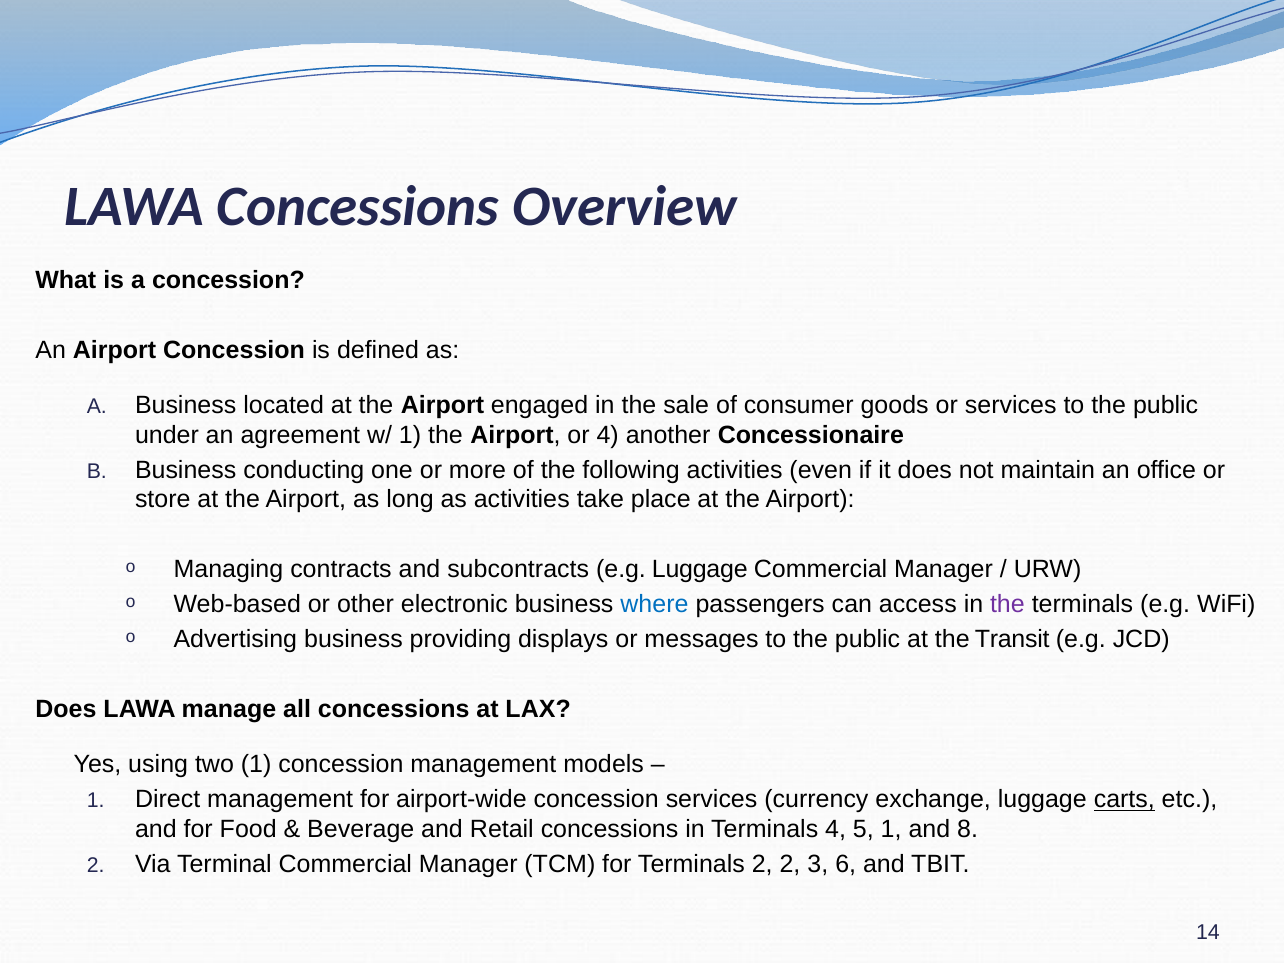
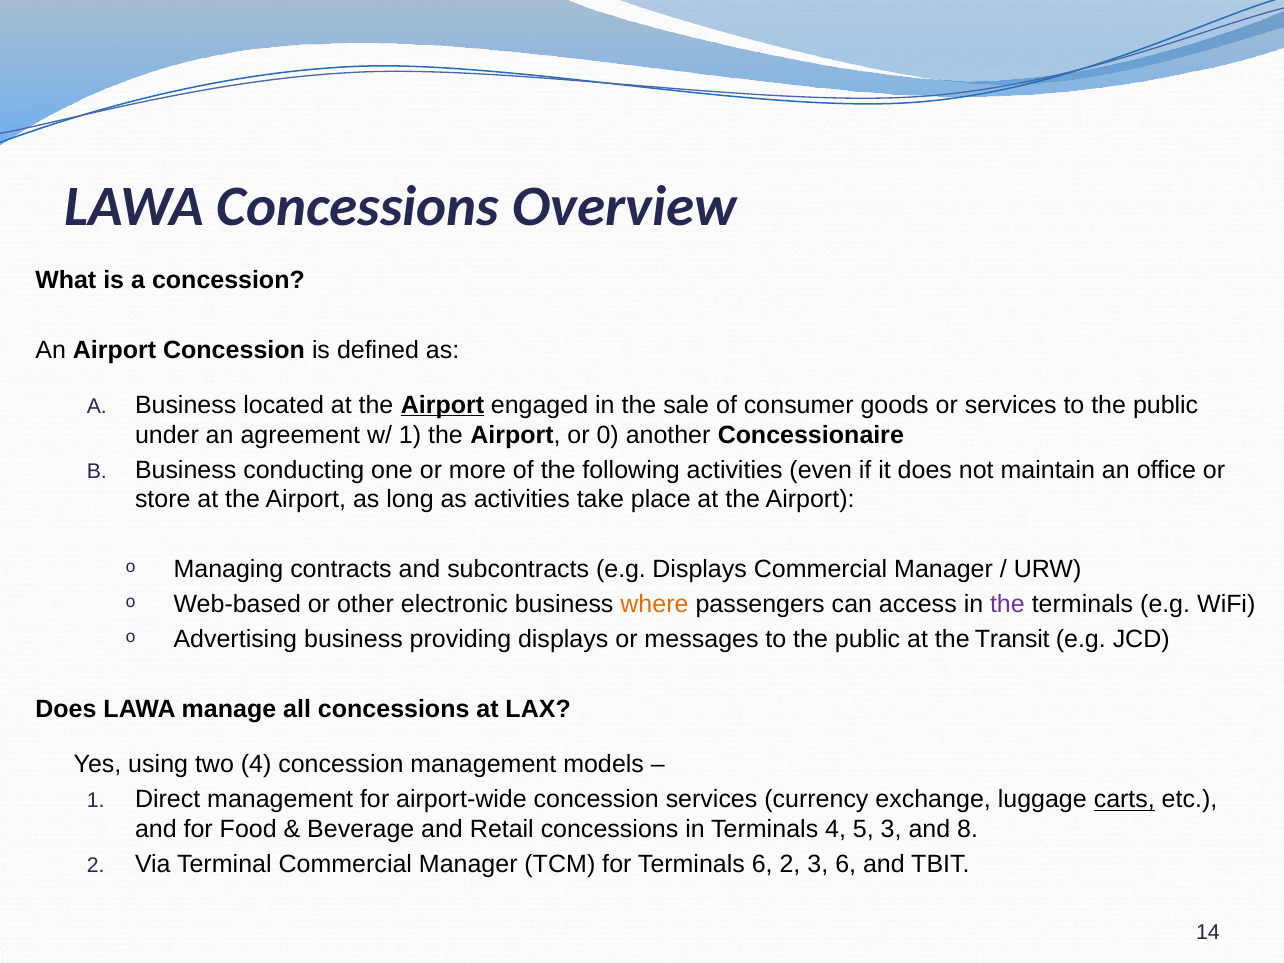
Airport underline: none -> present (442, 405)
or 4: 4 -> 0 (608, 435)
e.g Luggage: Luggage -> Displays (700, 570)
where colour: blue -> orange (654, 605)
two 1: 1 -> 4 (256, 765)
5 1: 1 -> 3 (891, 829)
Terminals 2: 2 -> 6 (762, 864)
